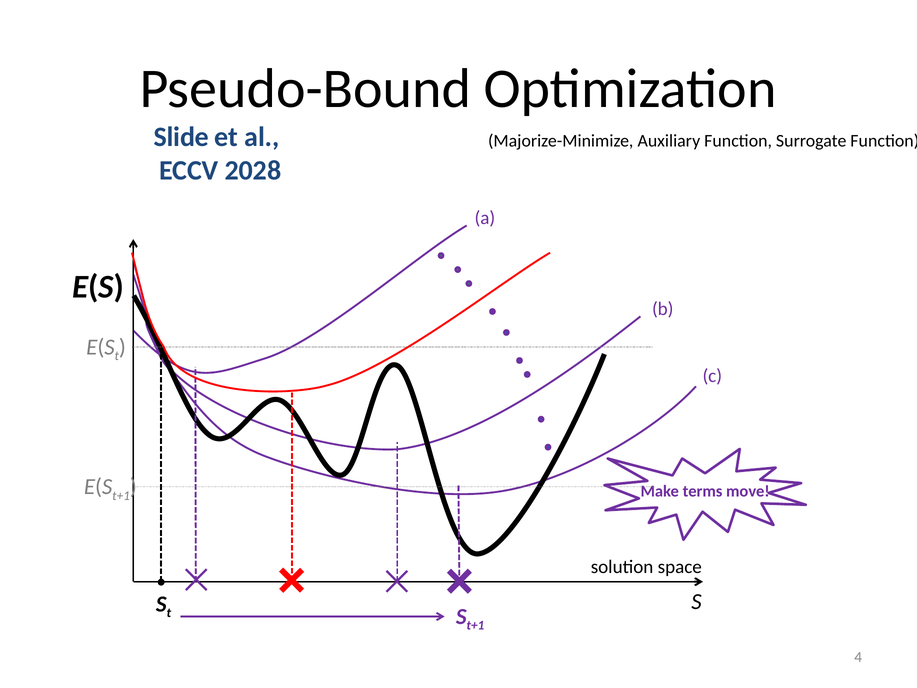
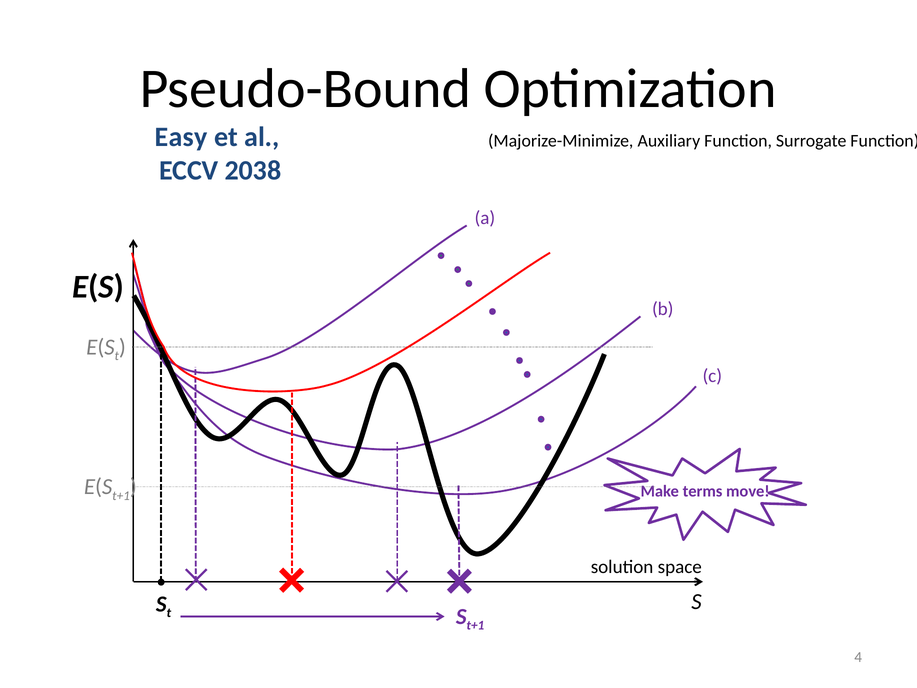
Slide: Slide -> Easy (181, 137)
2028: 2028 -> 2038 (253, 170)
